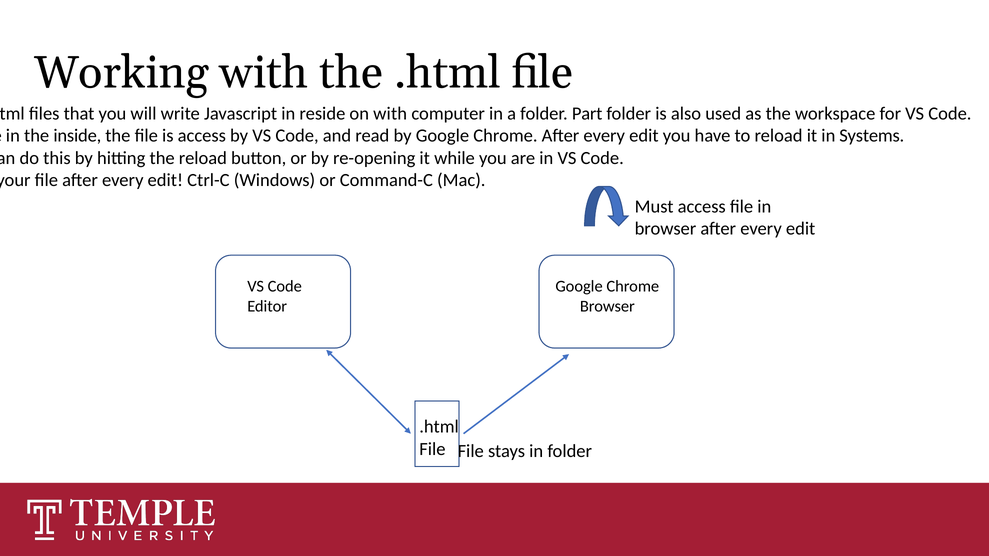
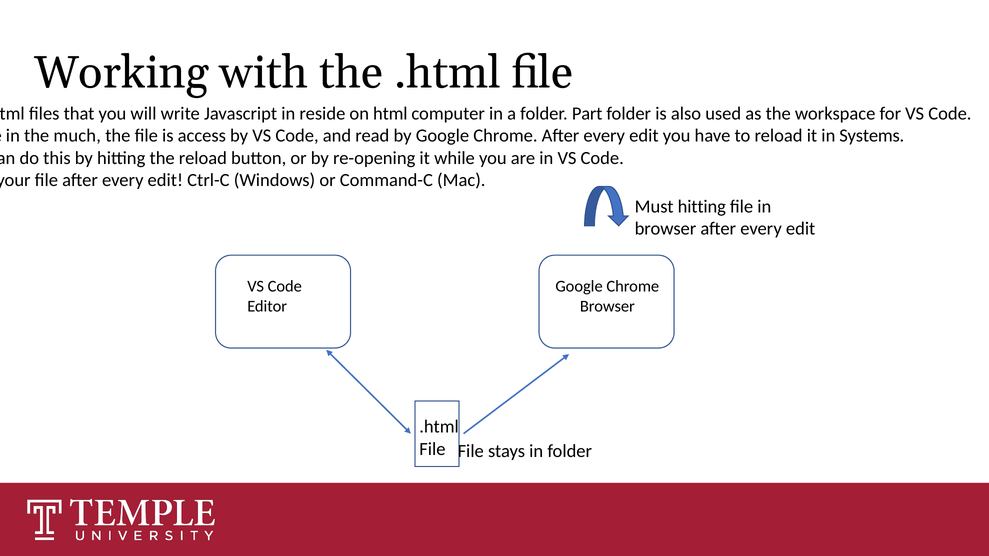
on with: with -> html (390, 114)
inside: inside -> much (77, 136)
Must access: access -> hitting (702, 207)
